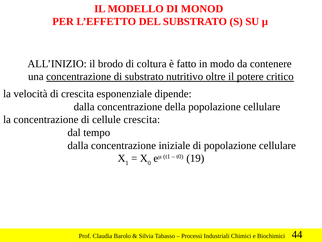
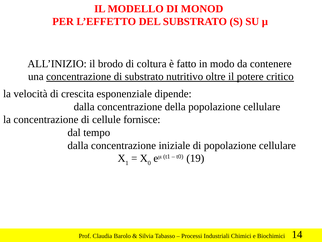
cellule crescita: crescita -> fornisce (142, 119)
44: 44 -> 14 (297, 234)
